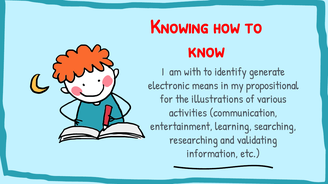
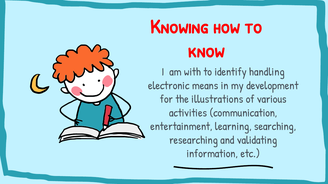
generate: generate -> handling (267, 72)
propositional: propositional -> development (272, 86)
